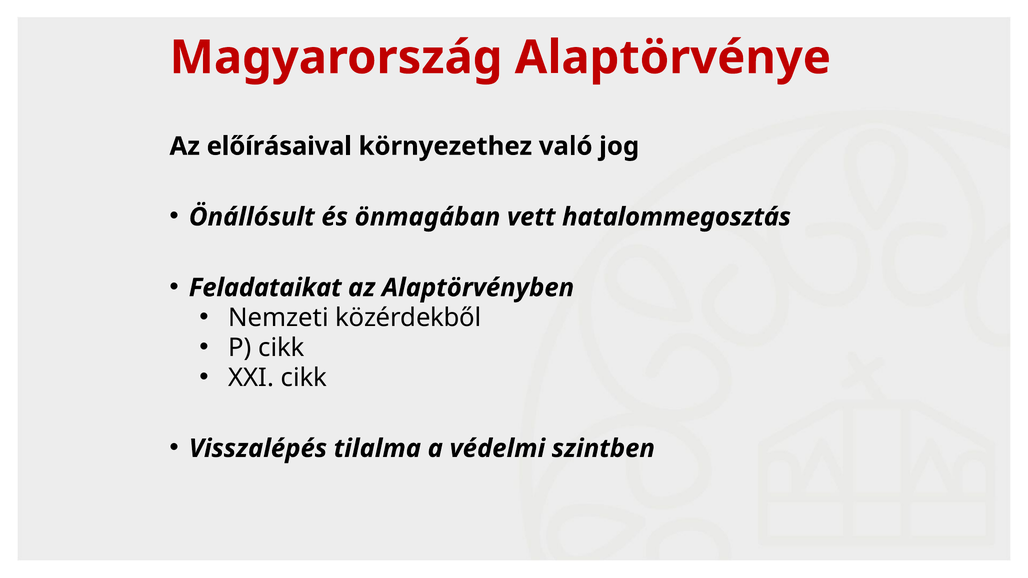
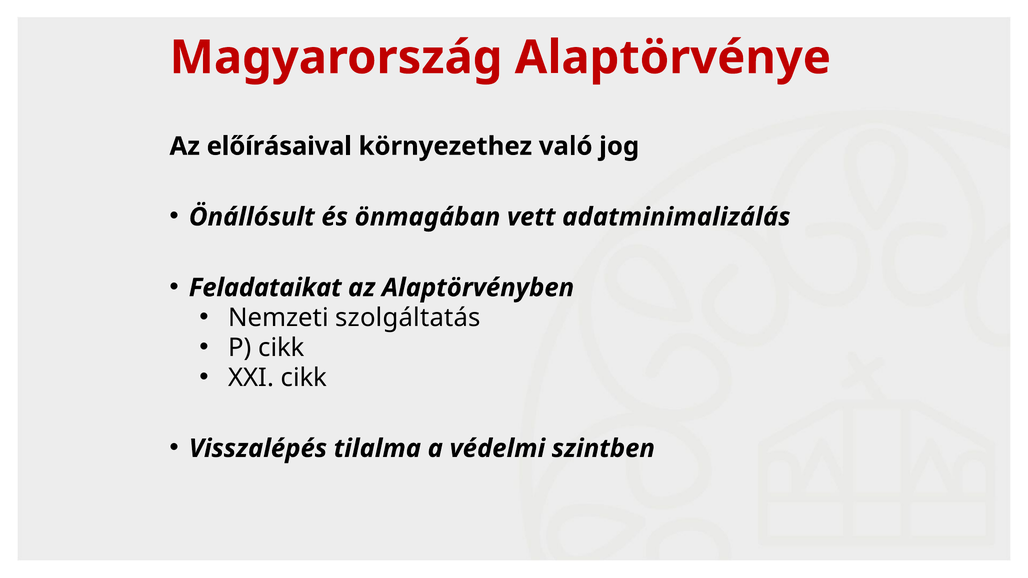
hatalommegosztás: hatalommegosztás -> adatminimalizálás (676, 217)
közérdekből: közérdekből -> szolgáltatás (408, 318)
